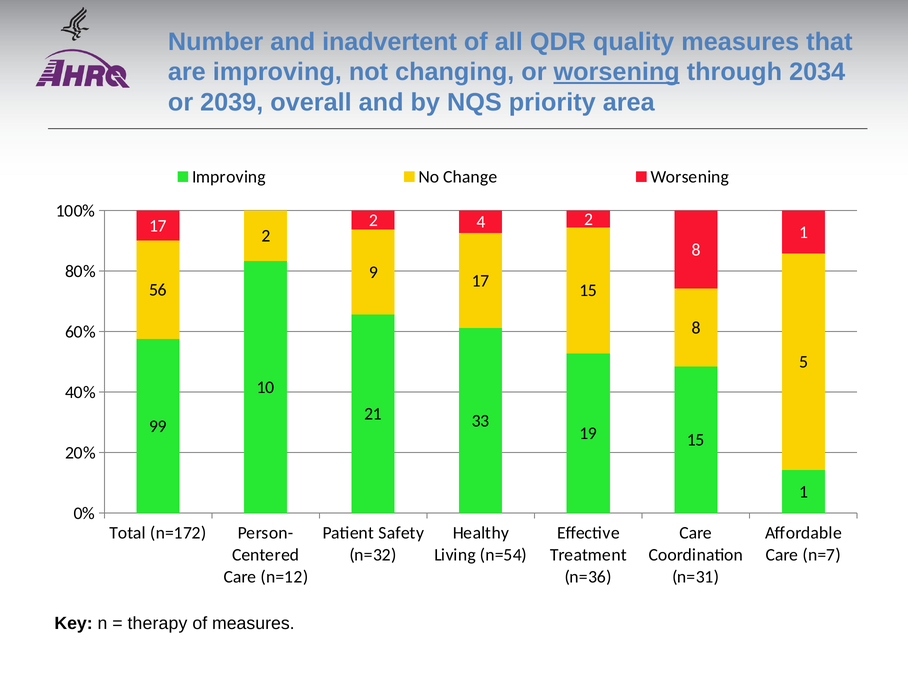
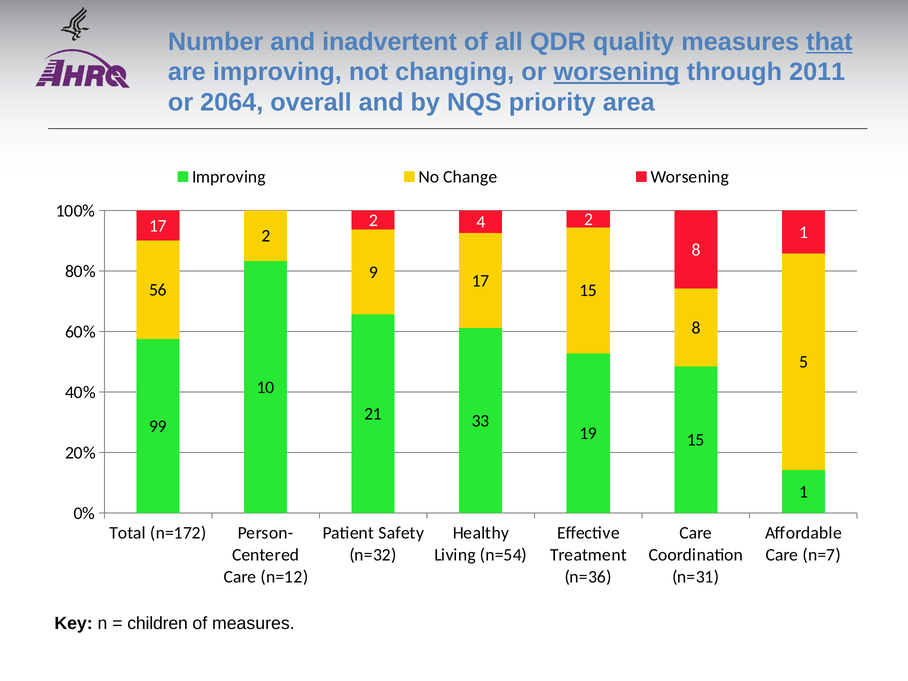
that underline: none -> present (829, 42)
2034: 2034 -> 2011 (817, 72)
2039: 2039 -> 2064 (232, 102)
therapy: therapy -> children (158, 623)
